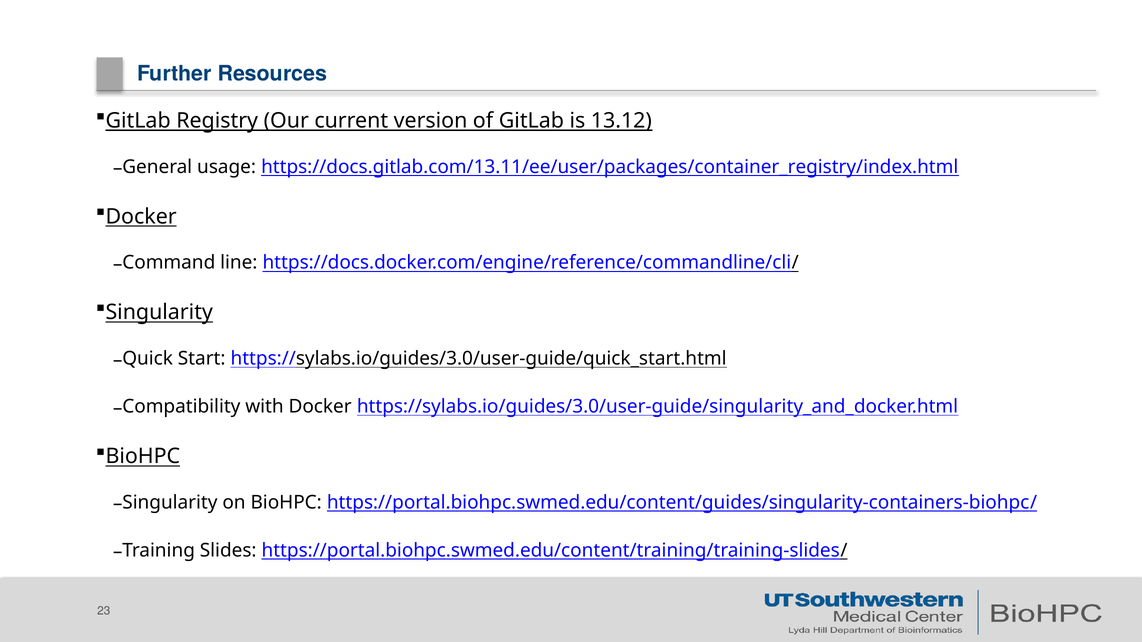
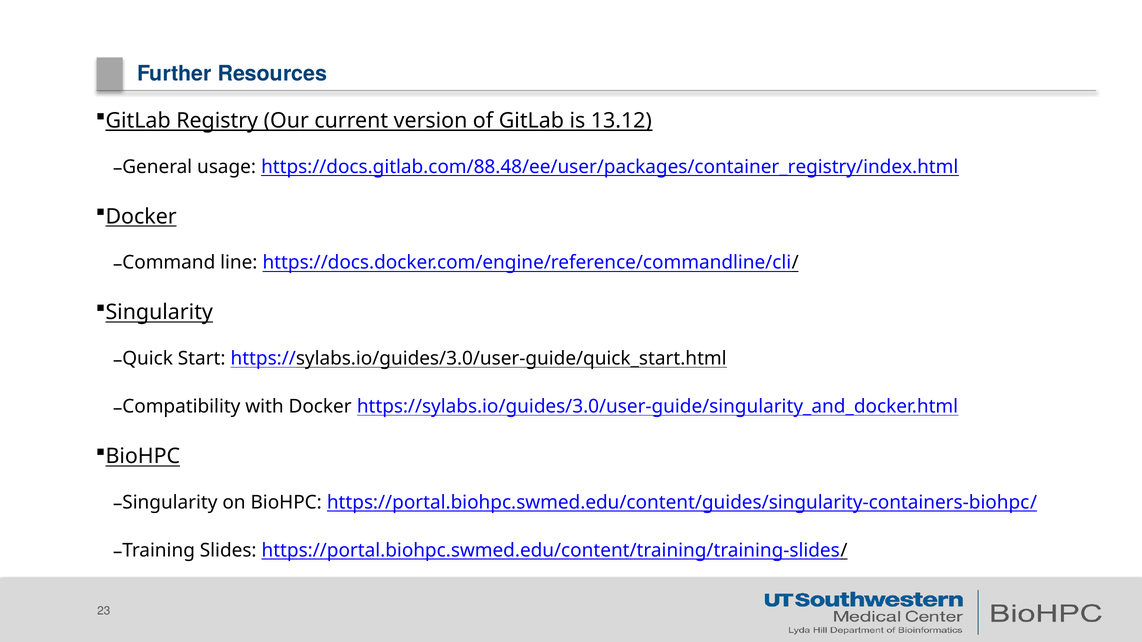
https://docs.gitlab.com/13.11/ee/user/packages/container_registry/index.html: https://docs.gitlab.com/13.11/ee/user/packages/container_registry/index.html -> https://docs.gitlab.com/88.48/ee/user/packages/container_registry/index.html (610, 167)
